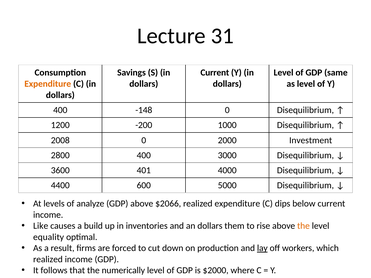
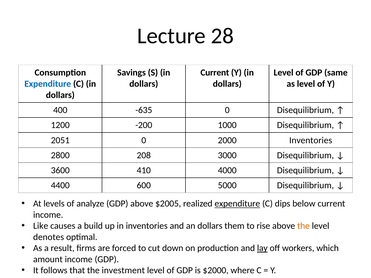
31: 31 -> 28 (222, 36)
Expenditure colour: orange -> blue (48, 84)
-148: -148 -> -635 (144, 110)
2008: 2008 -> 2051 (60, 140)
2000 Investment: Investment -> Inventories (311, 140)
2800 400: 400 -> 208 (144, 155)
401: 401 -> 410 (144, 170)
$2066: $2066 -> $2005 (168, 204)
expenditure underline: none -> present (237, 204)
equality: equality -> denotes (49, 237)
realized: realized -> amount (48, 260)
numerically: numerically -> investment (123, 271)
